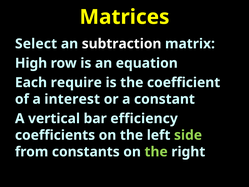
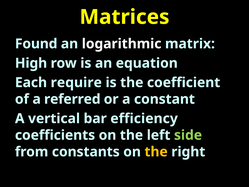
Select: Select -> Found (36, 44)
subtraction: subtraction -> logarithmic (122, 44)
interest: interest -> referred (72, 99)
the colour: light green -> yellow (156, 152)
